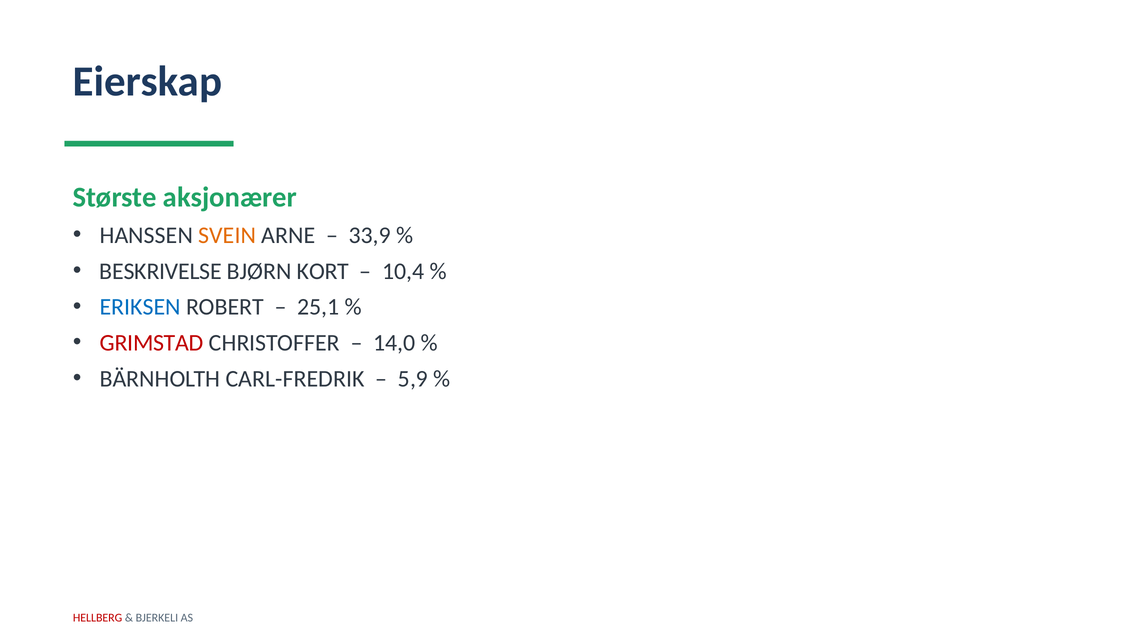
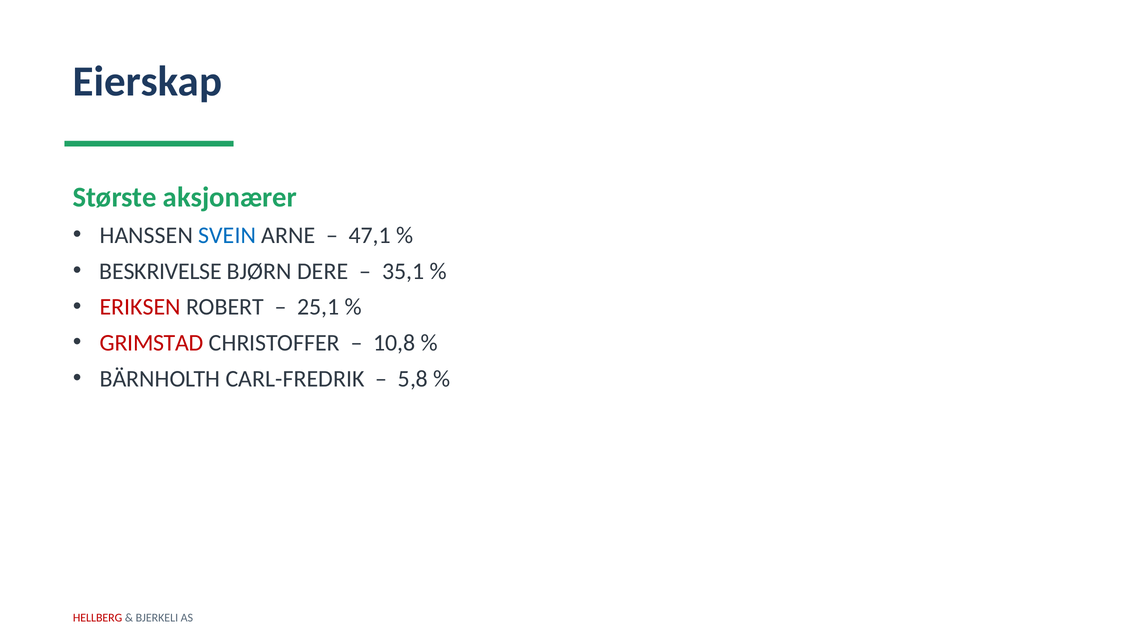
SVEIN colour: orange -> blue (227, 236)
33,9: 33,9 -> 47,1 (370, 236)
KORT: KORT -> DERE (323, 271)
10,4: 10,4 -> 35,1 (403, 271)
ERIKSEN colour: blue -> red (140, 307)
14,0: 14,0 -> 10,8 (394, 343)
5,9: 5,9 -> 5,8 (413, 379)
